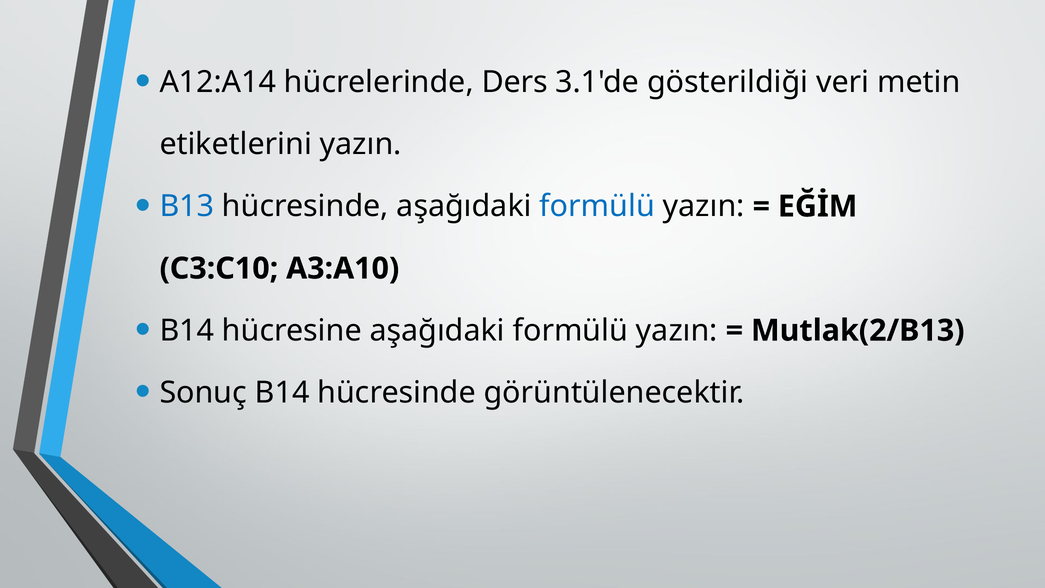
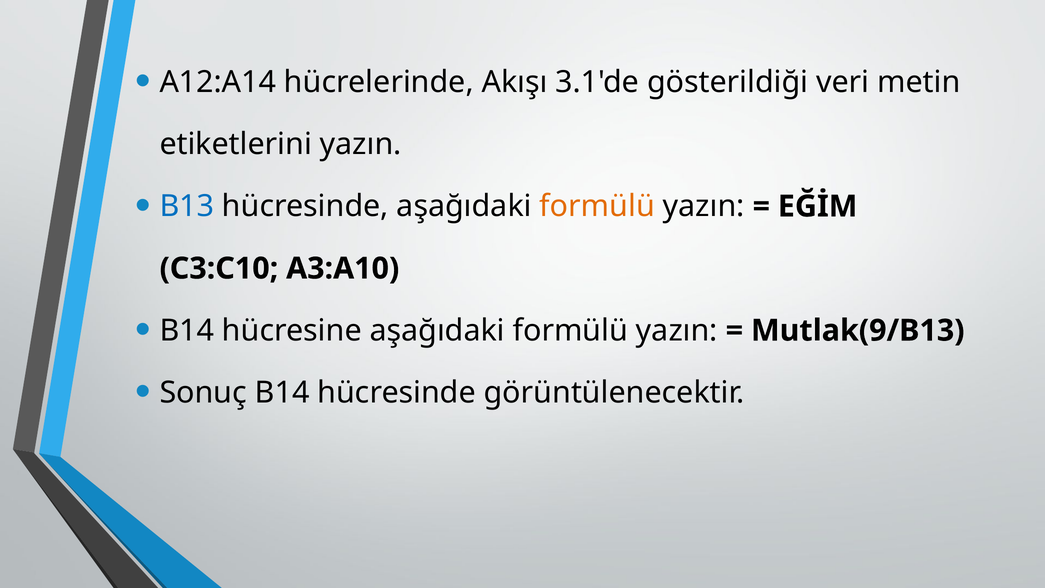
Ders: Ders -> Akışı (515, 82)
formülü colour: blue -> orange (597, 206)
Mutlak(2/B13: Mutlak(2/B13 -> Mutlak(9/B13 (858, 330)
